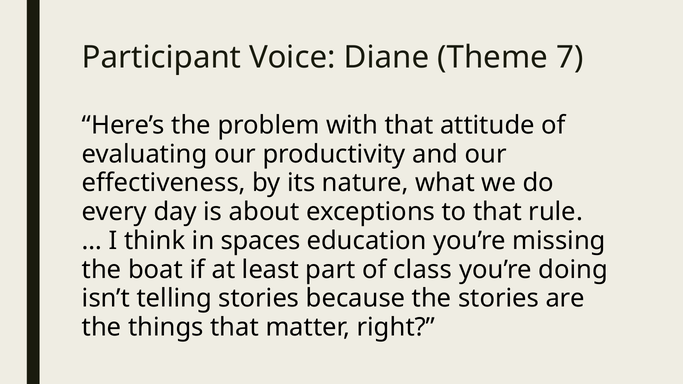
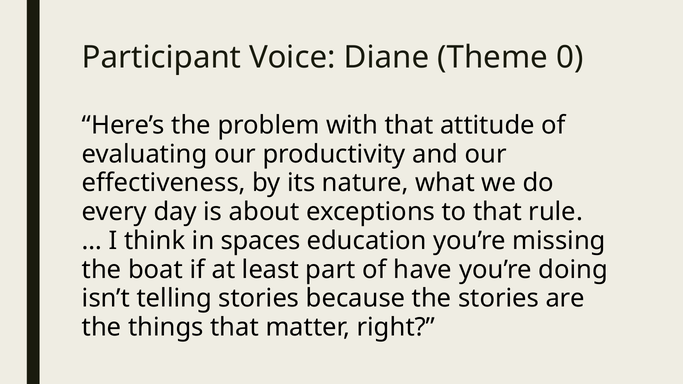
7: 7 -> 0 (570, 57)
class: class -> have (423, 270)
